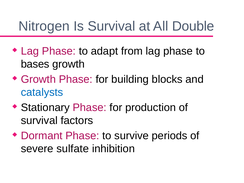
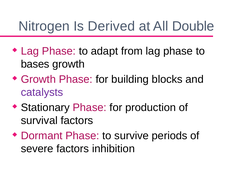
Is Survival: Survival -> Derived (111, 26)
catalysts colour: blue -> purple (42, 92)
severe sulfate: sulfate -> factors (73, 149)
